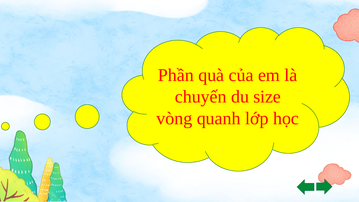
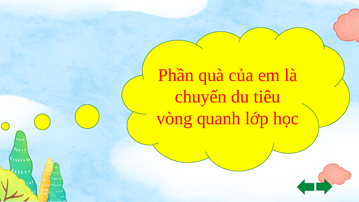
size: size -> tiêu (267, 97)
